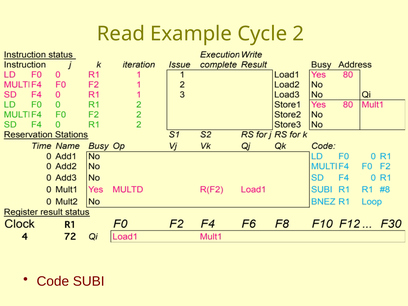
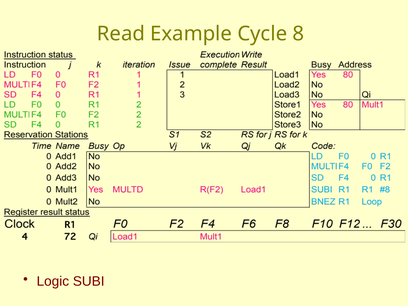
2: 2 -> 8 (298, 34)
Code: Code -> Logic (53, 281)
